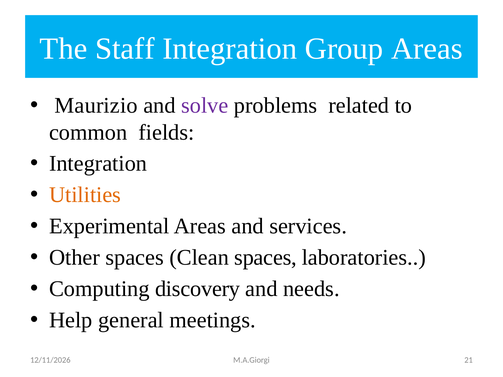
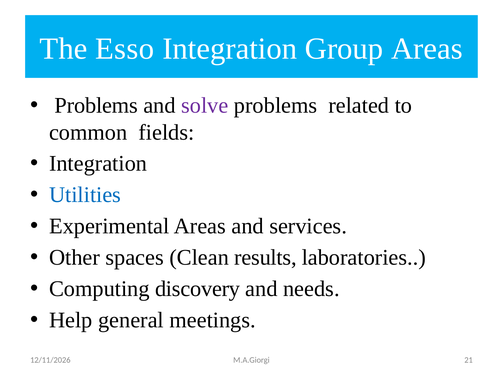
Staff: Staff -> Esso (125, 49)
Maurizio: Maurizio -> Problems (96, 106)
Utilities colour: orange -> blue (85, 195)
Clean spaces: spaces -> results (265, 258)
